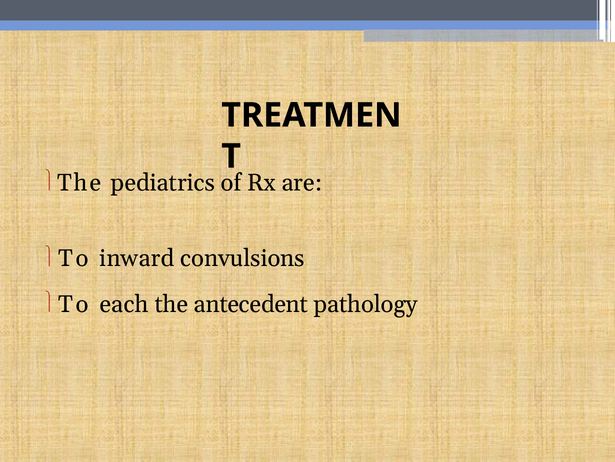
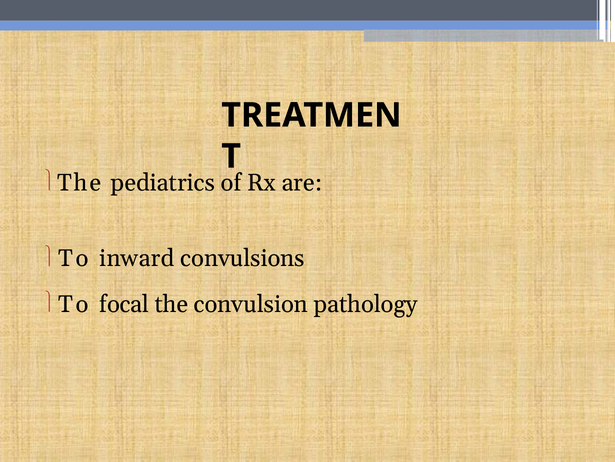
each: each -> focal (124, 304)
antecedent: antecedent -> convulsion (251, 304)
